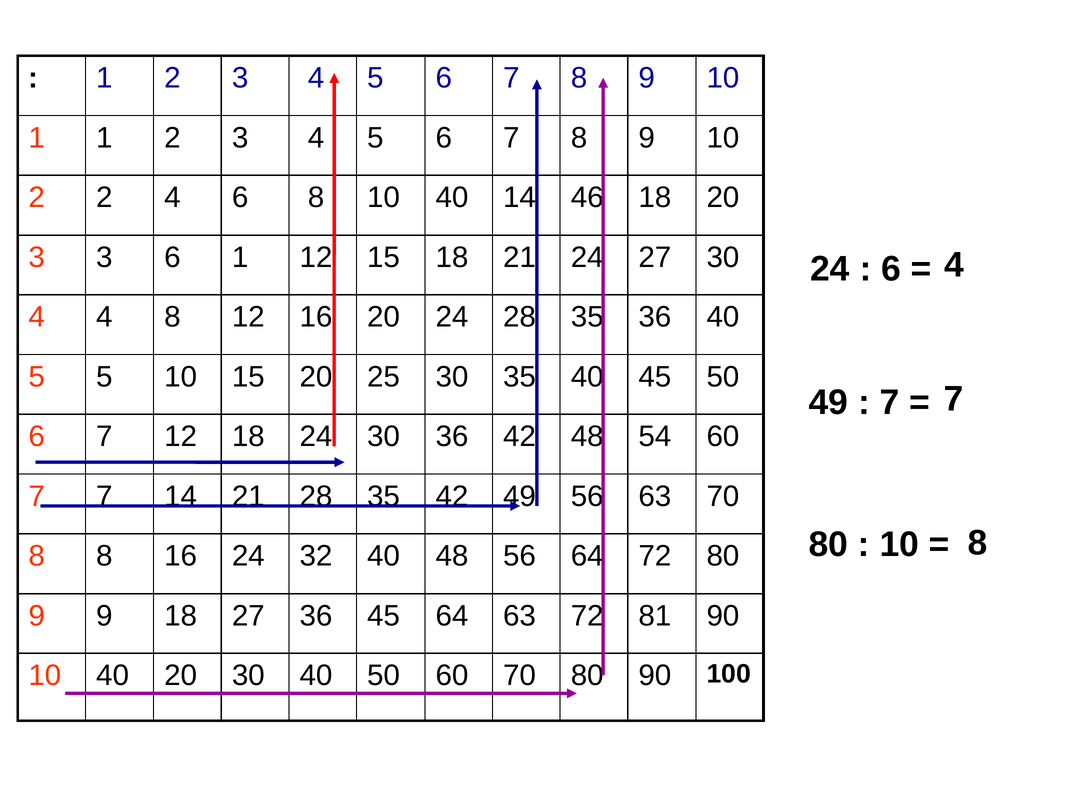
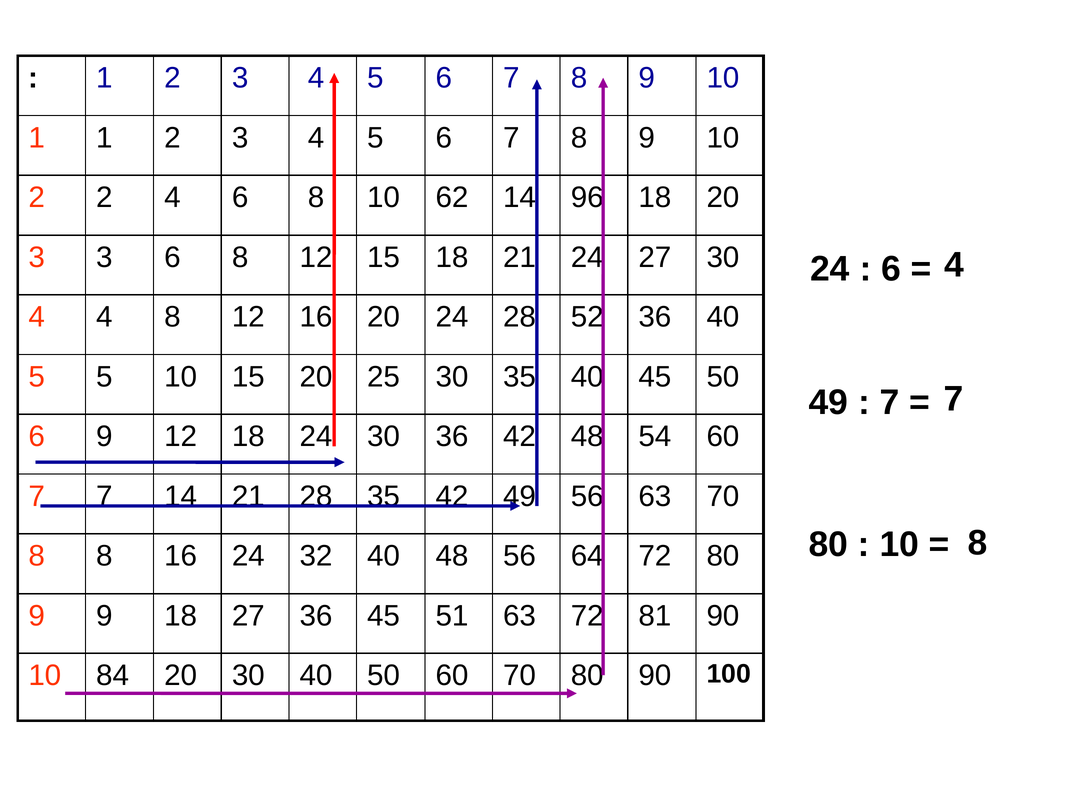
8 10 40: 40 -> 62 (452, 198)
46: 46 -> 96 (587, 198)
3 6 1: 1 -> 8 (240, 257)
24 28 35: 35 -> 52 (587, 317)
7: 7 -> 9 (104, 436)
45 64: 64 -> 51 (452, 616)
40: 40 -> 84 (113, 675)
